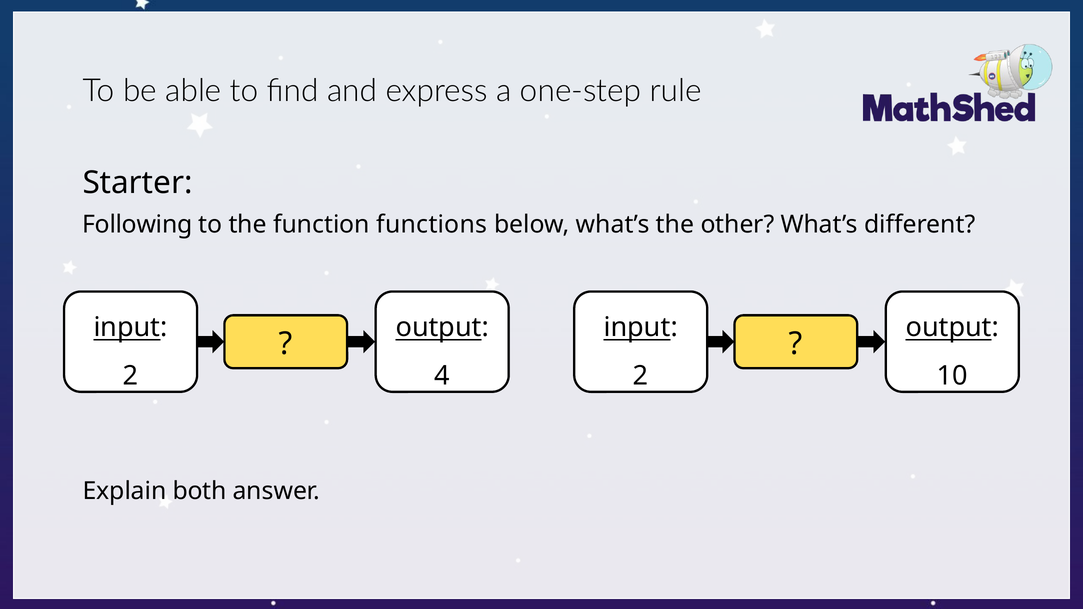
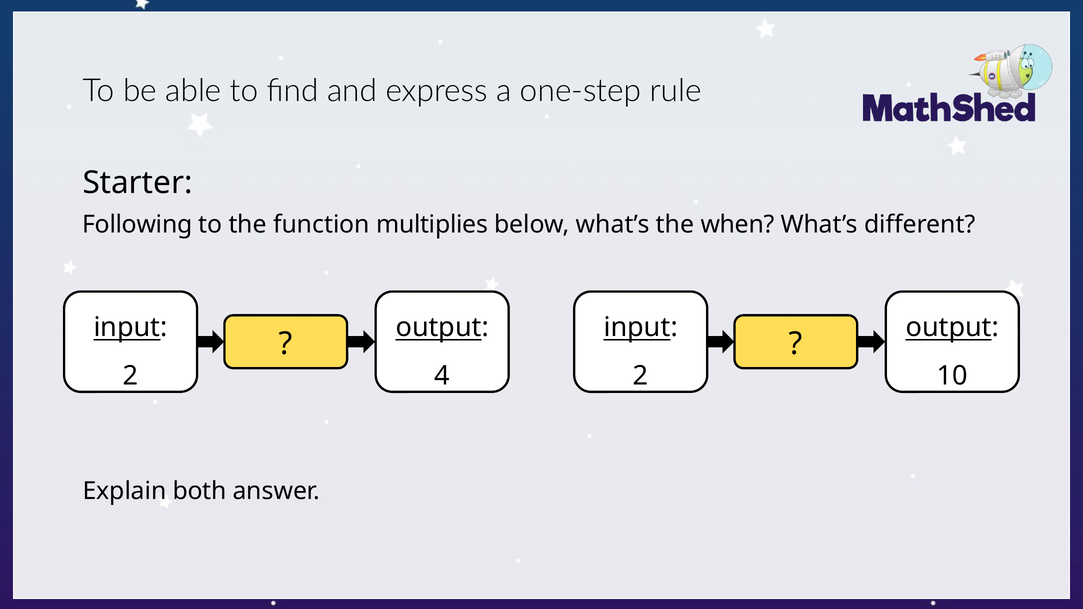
functions: functions -> multiplies (432, 225)
other: other -> when (738, 225)
